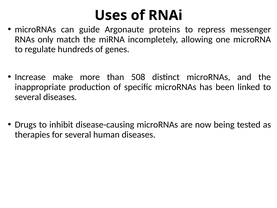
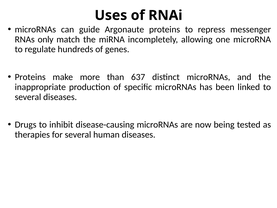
Increase: Increase -> Proteins (30, 77)
508: 508 -> 637 (138, 77)
